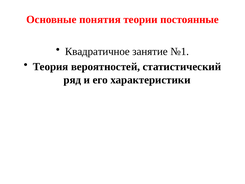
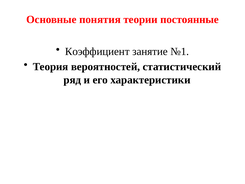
Квадратичное: Квадратичное -> Коэффициент (97, 51)
